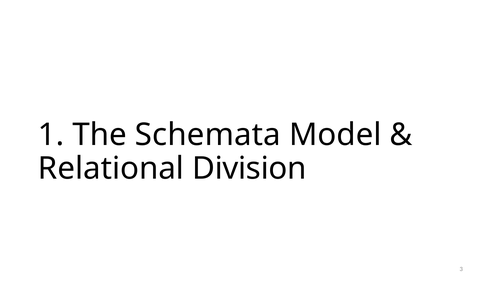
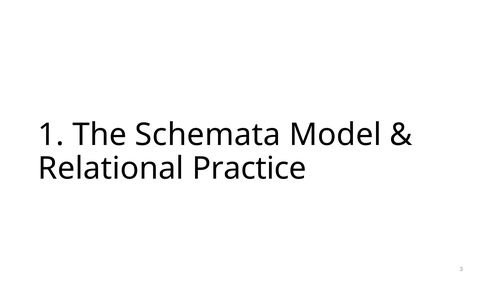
Division: Division -> Practice (249, 168)
